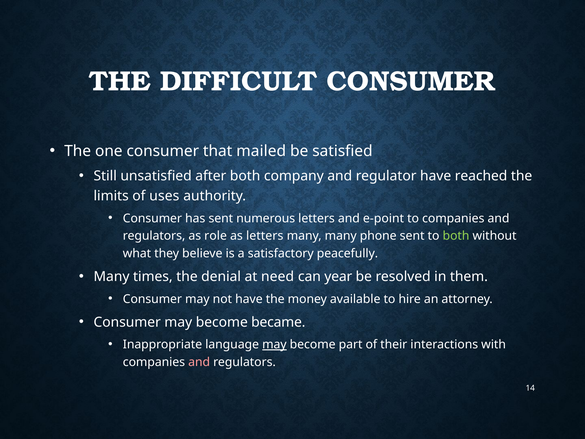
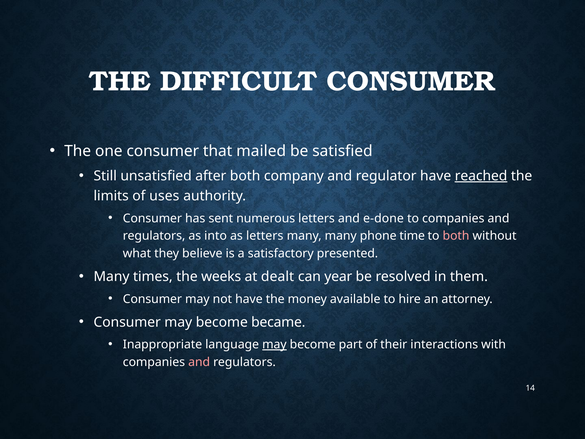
reached underline: none -> present (481, 176)
e-point: e-point -> e-done (383, 218)
role: role -> into (216, 236)
phone sent: sent -> time (412, 236)
both colour: light green -> pink (456, 236)
peacefully: peacefully -> presented (347, 253)
denial: denial -> weeks (221, 276)
need: need -> dealt (278, 276)
